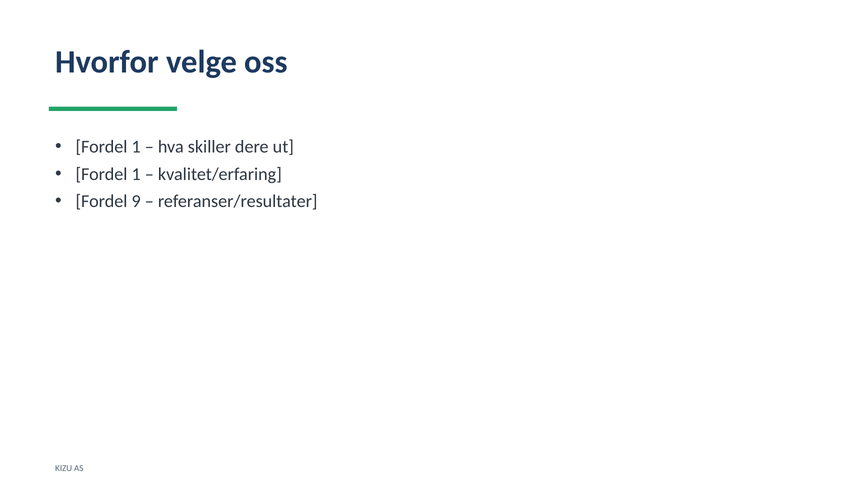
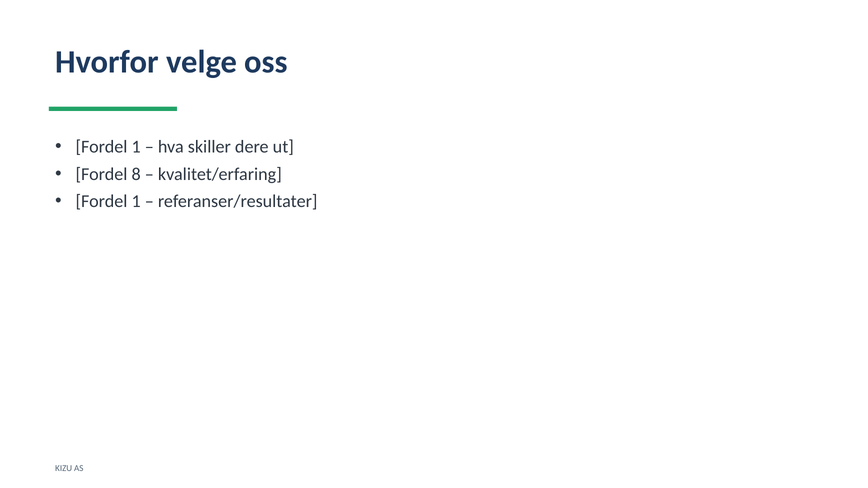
1: 1 -> 8 (136, 174)
9: 9 -> 1 (136, 201)
